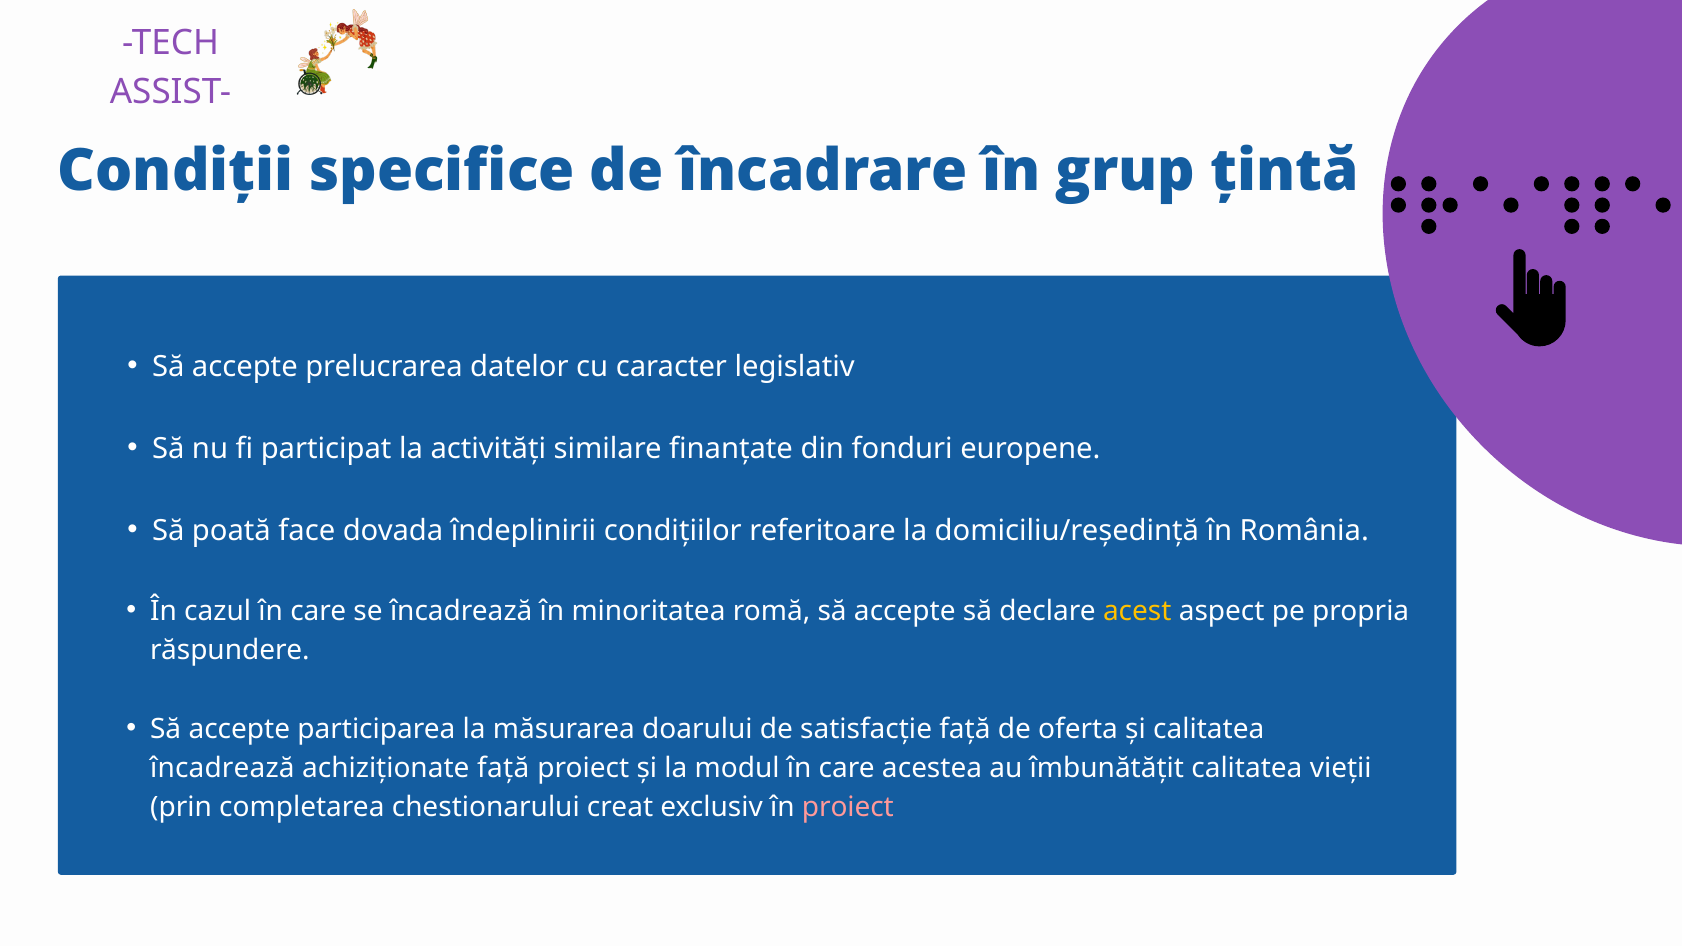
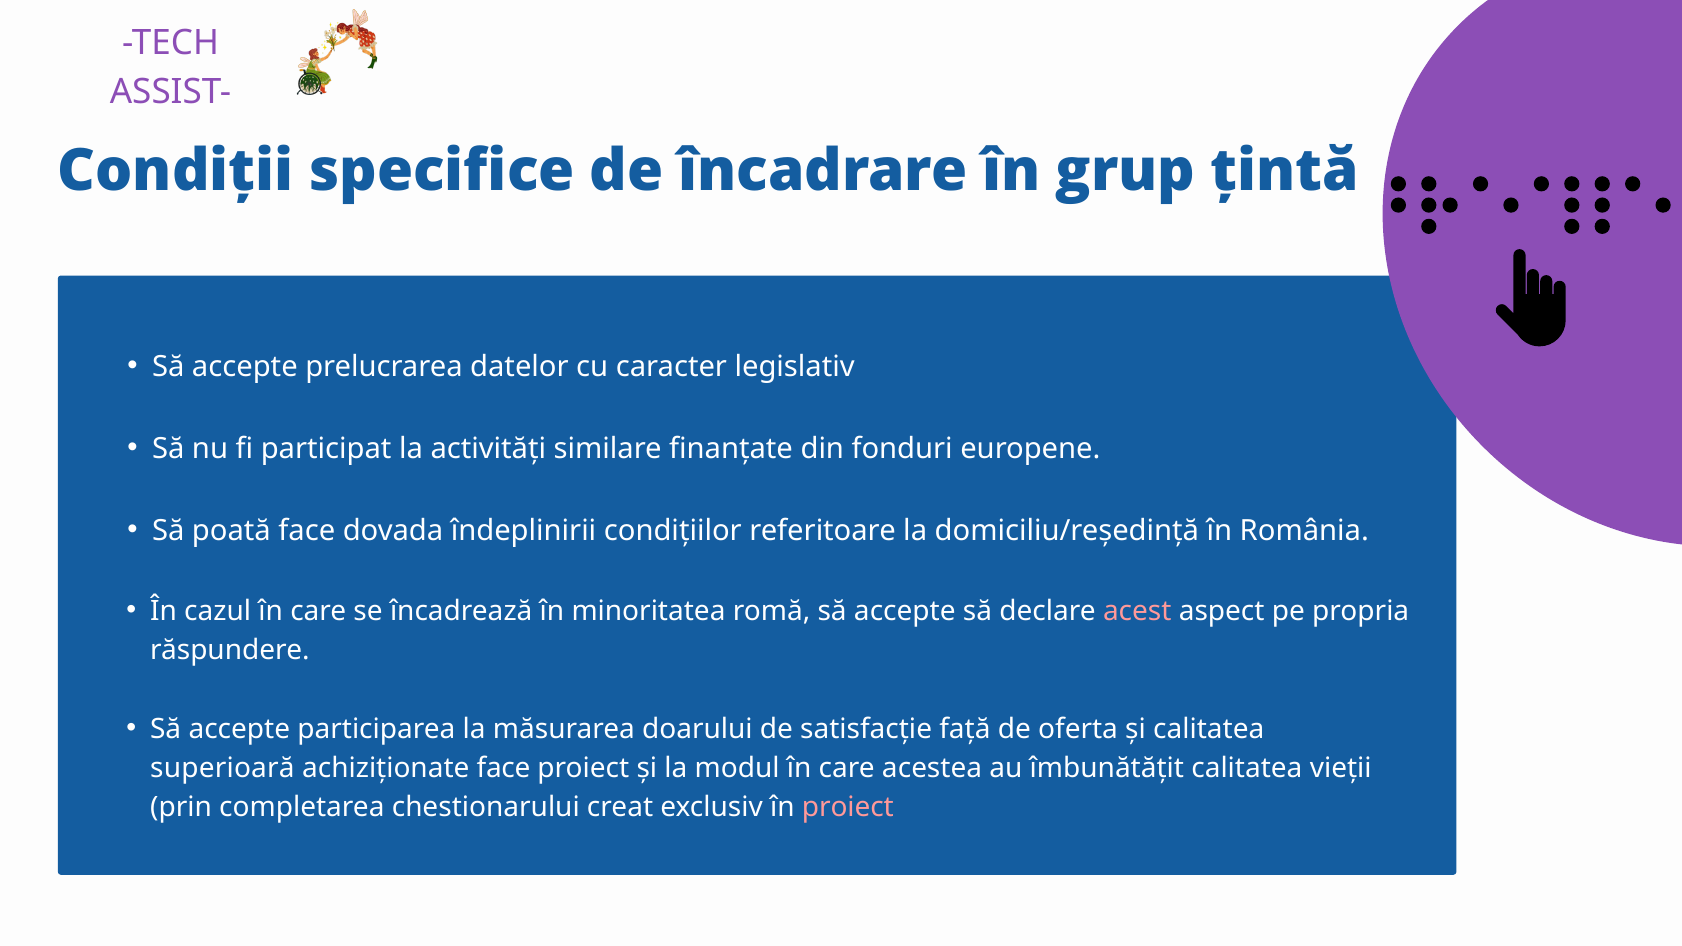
acest colour: yellow -> pink (1137, 611)
încadrează: încadrează -> superioară (222, 768)
achiziționate față: față -> face (504, 768)
